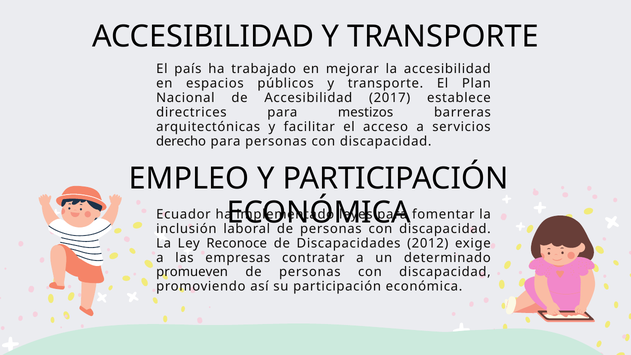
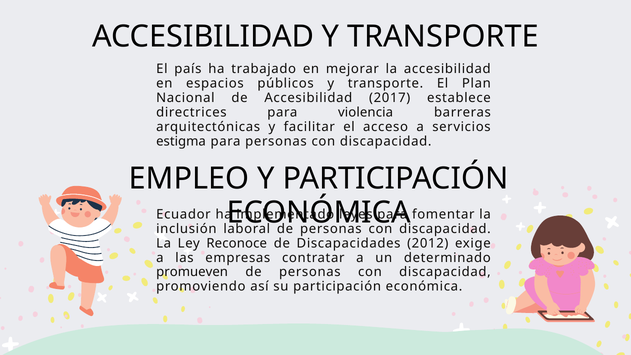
mestizos: mestizos -> violencia (366, 112)
derecho: derecho -> estigma (181, 141)
